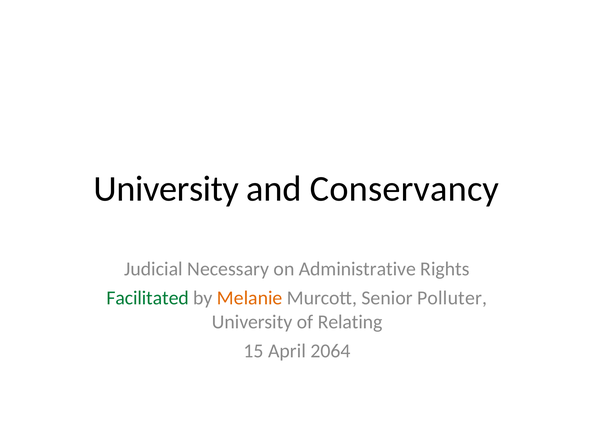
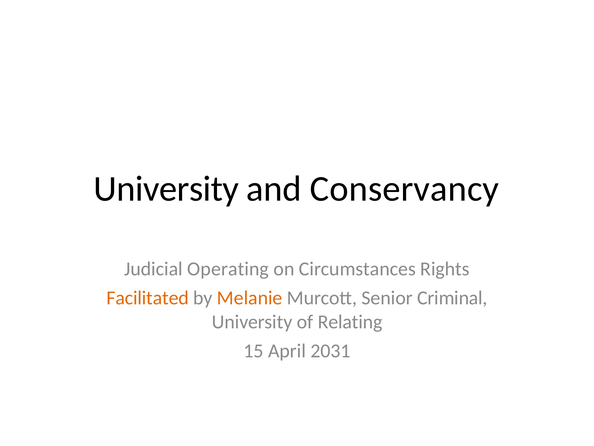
Necessary: Necessary -> Operating (228, 269)
Administrative: Administrative -> Circumstances (357, 269)
Facilitated colour: green -> orange (148, 298)
Polluter: Polluter -> Criminal (452, 298)
2064: 2064 -> 2031 (330, 351)
